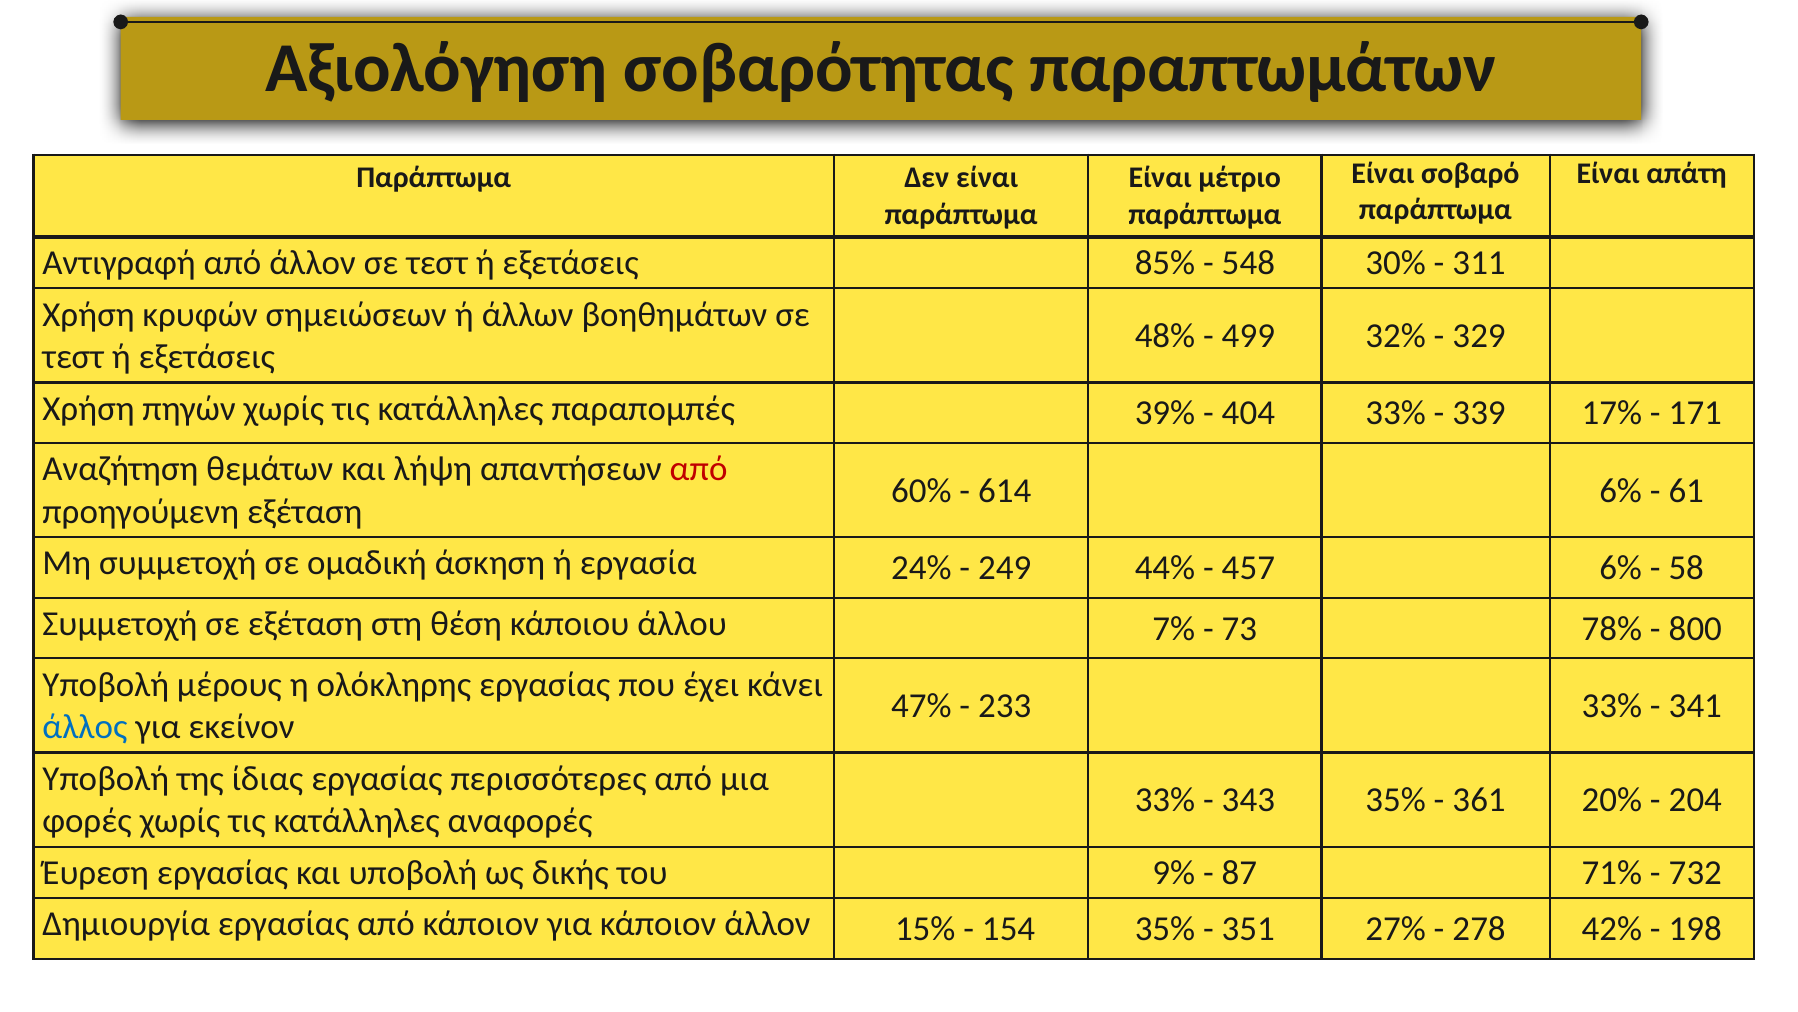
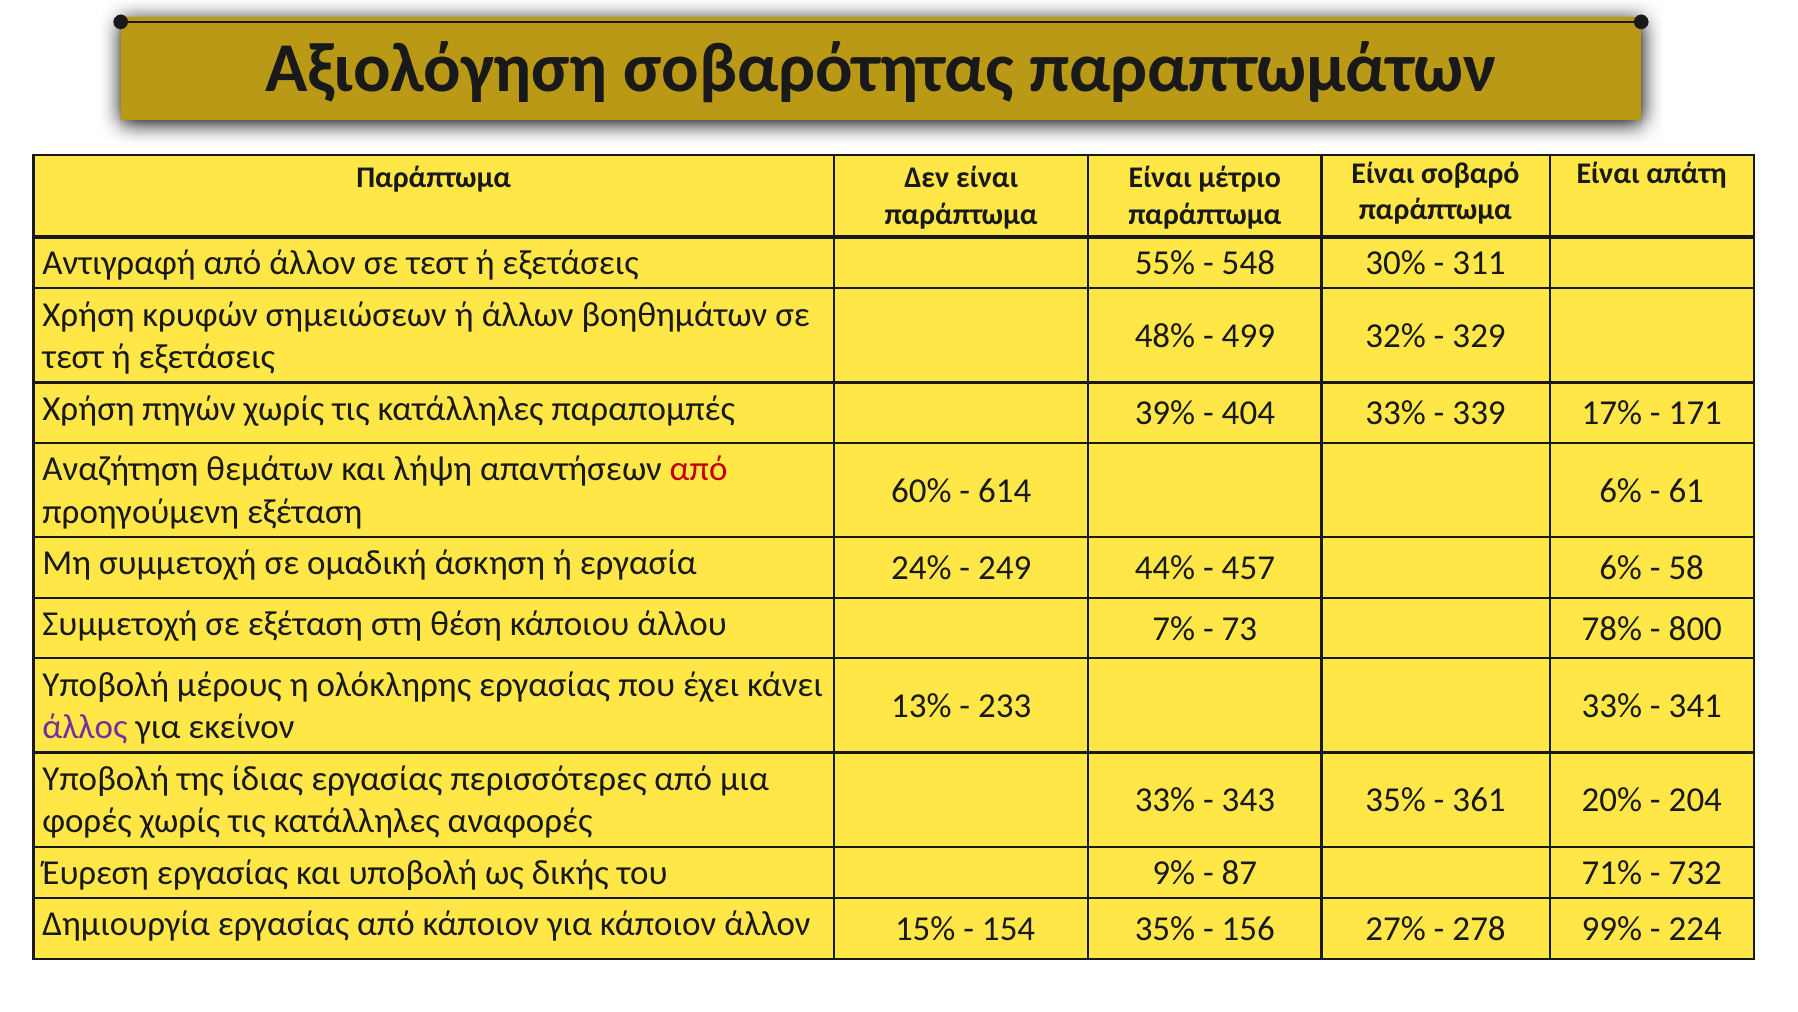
85%: 85% -> 55% (1165, 263)
47%: 47% -> 13% (921, 705)
άλλος colour: blue -> purple (85, 727)
351: 351 -> 156 (1248, 928)
42%: 42% -> 99% (1612, 928)
198: 198 -> 224 (1695, 928)
